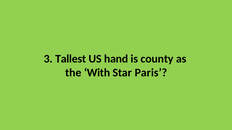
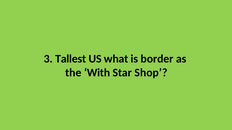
hand: hand -> what (116, 59)
county: county -> border (157, 59)
Paris: Paris -> Shop (151, 73)
